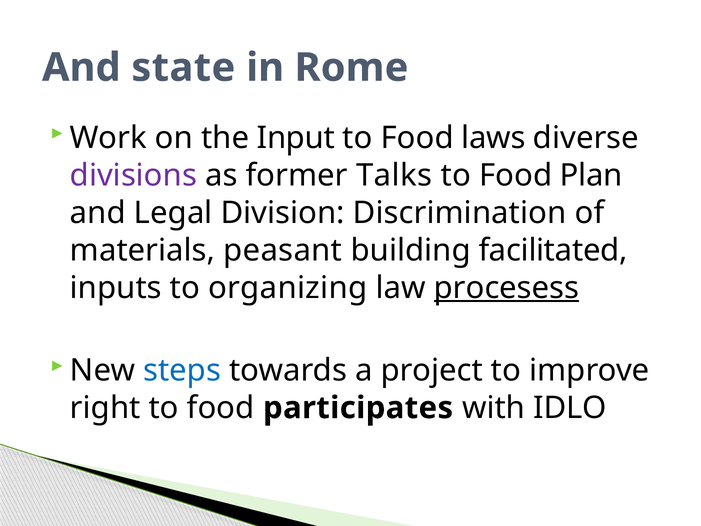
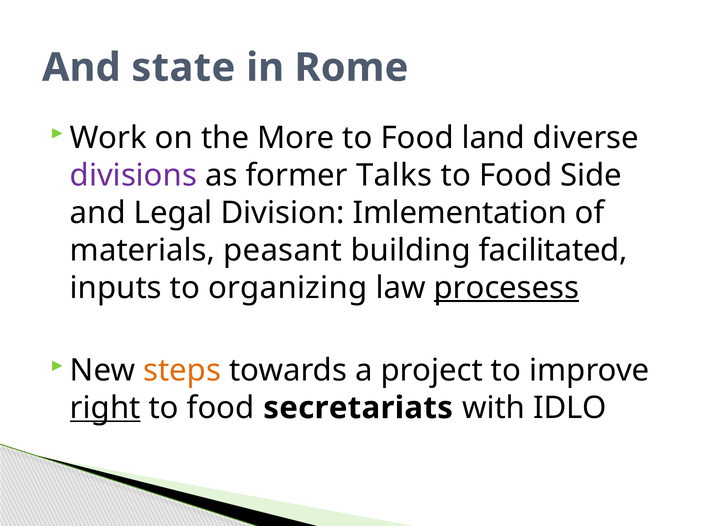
Input: Input -> More (296, 138)
laws: laws -> land (493, 138)
Plan: Plan -> Side (591, 175)
Discrimination: Discrimination -> Imlementation (460, 213)
steps colour: blue -> orange (182, 370)
right underline: none -> present (105, 408)
participates: participates -> secretariats (358, 408)
